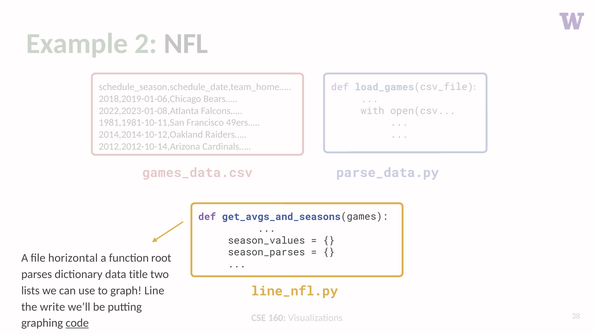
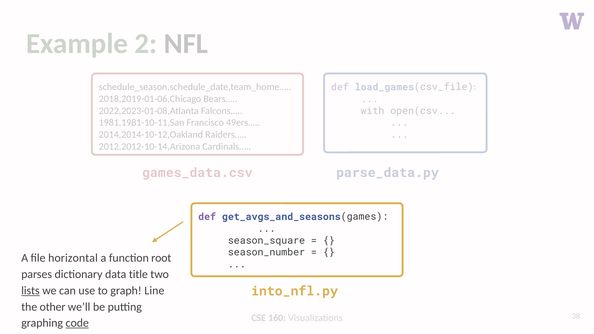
season_values: season_values -> season_square (266, 241)
season_parses: season_parses -> season_number (266, 252)
line_nfl.py: line_nfl.py -> into_nfl.py (294, 291)
lists underline: none -> present (30, 291)
write: write -> other (53, 307)
